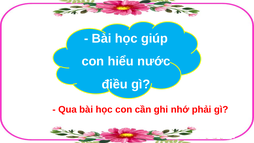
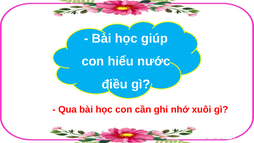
phải: phải -> xuôi (202, 109)
